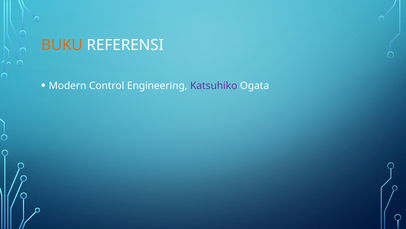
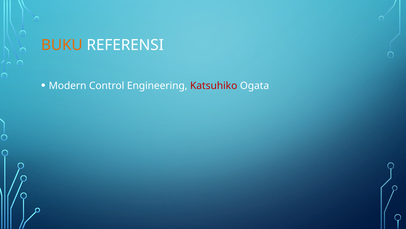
Katsuhiko colour: purple -> red (214, 86)
